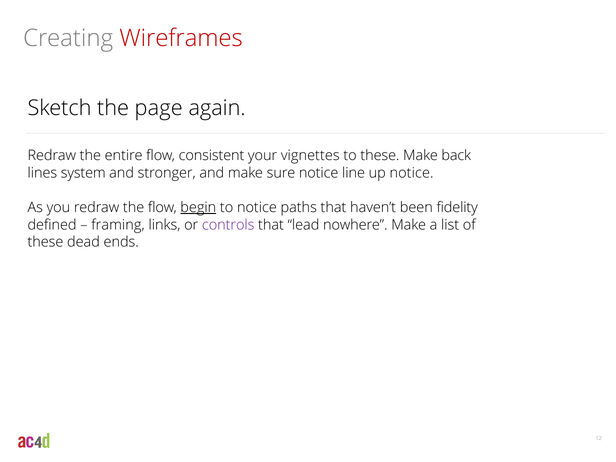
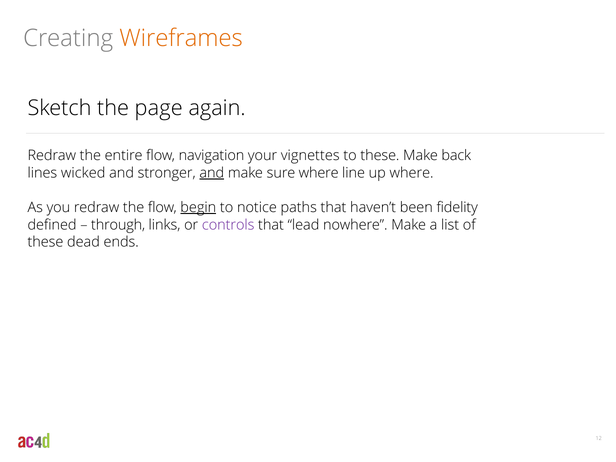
Wireframes colour: red -> orange (181, 38)
consistent: consistent -> navigation (211, 155)
system: system -> wicked (83, 173)
and underline: none -> present (212, 173)
sure notice: notice -> where (319, 173)
up notice: notice -> where (412, 173)
framing: framing -> through (118, 225)
